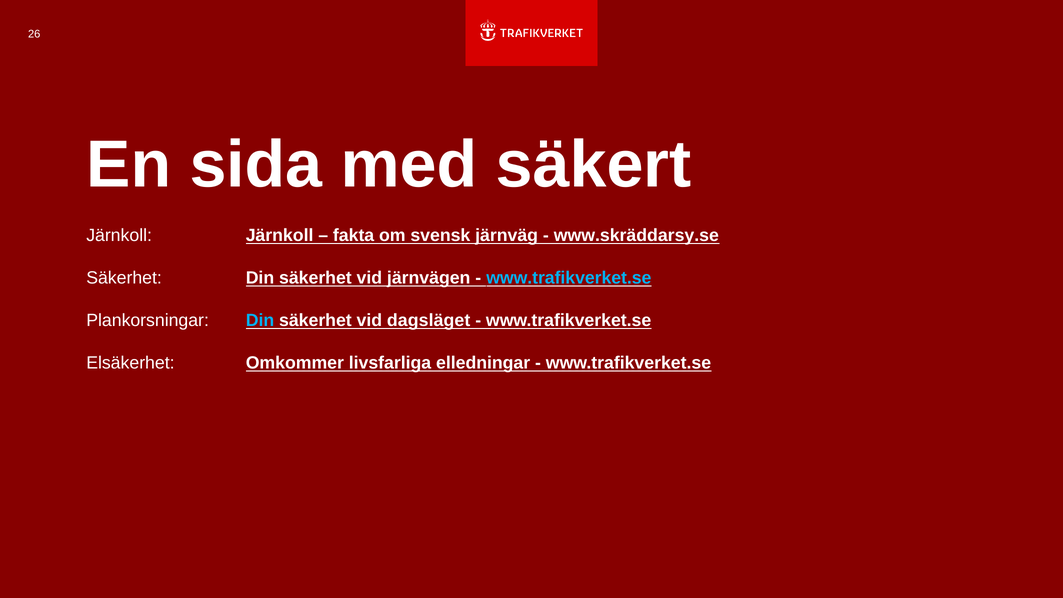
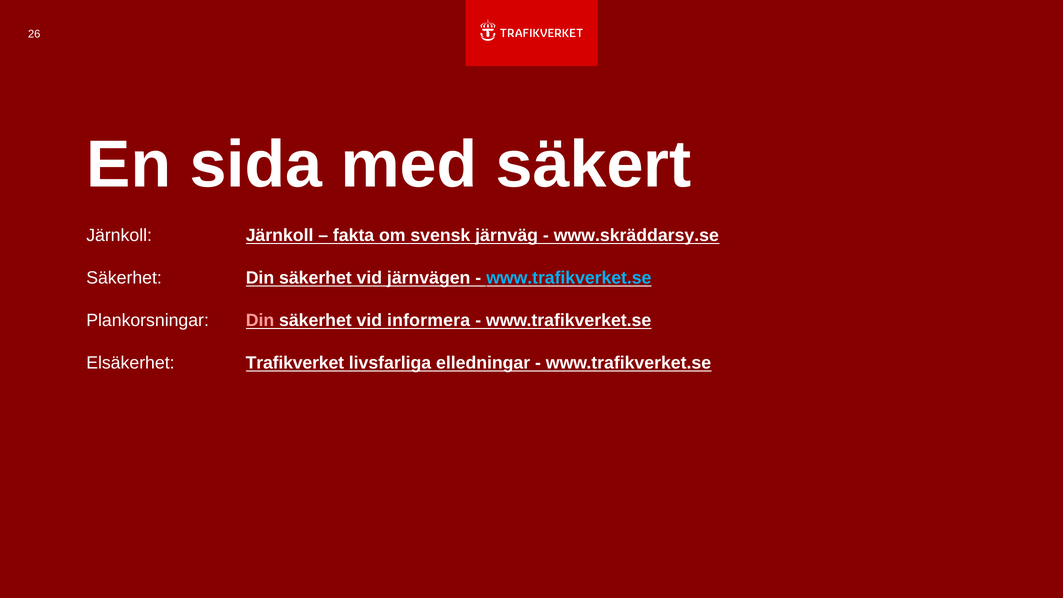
Din colour: light blue -> pink (260, 320)
dagsläget: dagsläget -> informera (429, 320)
Omkommer: Omkommer -> Trafikverket (295, 363)
